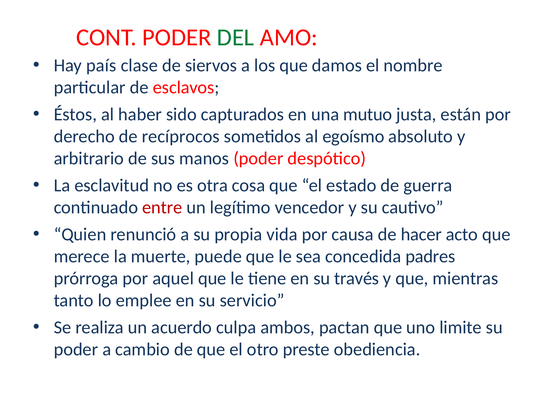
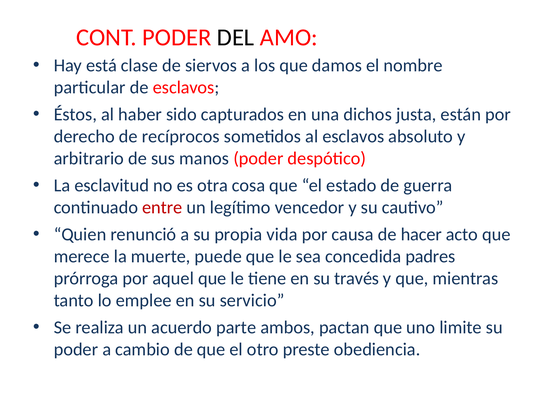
DEL colour: green -> black (236, 37)
país: país -> está (101, 65)
mutuo: mutuo -> dichos (368, 114)
al egoísmo: egoísmo -> esclavos (353, 137)
culpa: culpa -> parte (236, 328)
